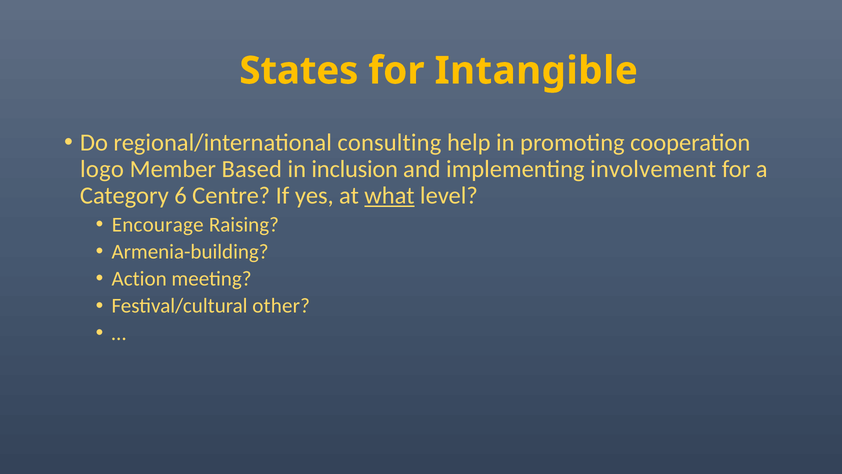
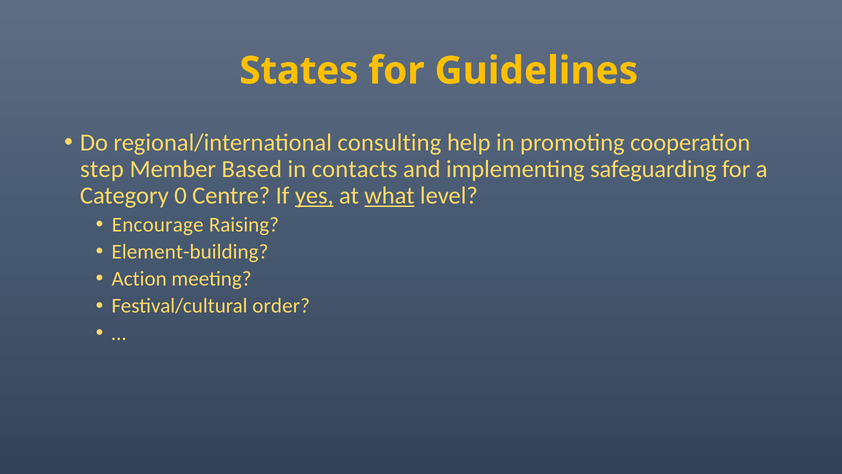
Intangible: Intangible -> Guidelines (536, 71)
logo: logo -> step (102, 169)
inclusion: inclusion -> contacts (355, 169)
involvement: involvement -> safeguarding (653, 169)
6: 6 -> 0 (180, 195)
yes underline: none -> present (314, 195)
Armenia-building: Armenia-building -> Element-building (190, 252)
other: other -> order (281, 306)
